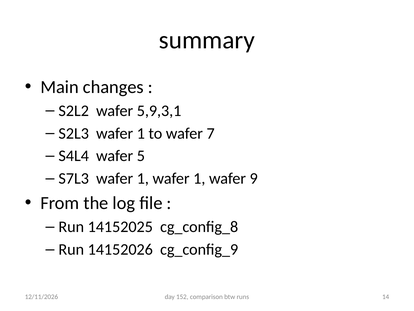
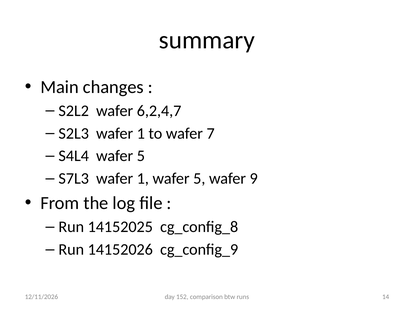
5,9,3,1: 5,9,3,1 -> 6,2,4,7 (159, 111)
1 wafer 1: 1 -> 5 (199, 178)
